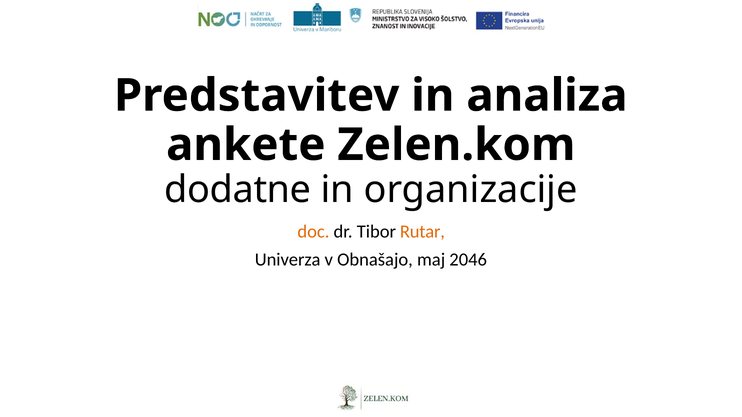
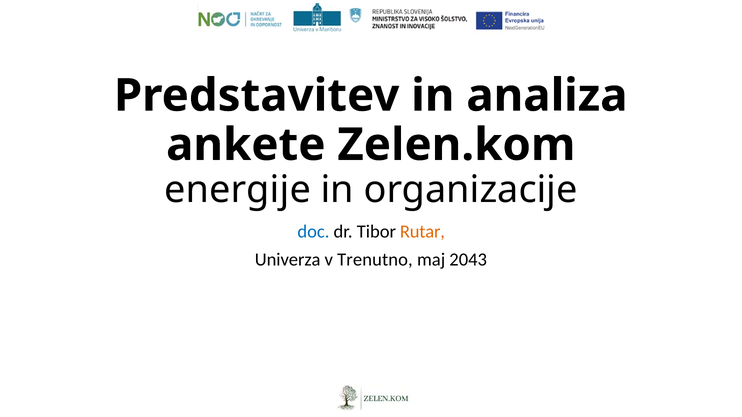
dodatne: dodatne -> energije (238, 190)
doc colour: orange -> blue (313, 232)
Obnašajo: Obnašajo -> Trenutno (375, 260)
2046: 2046 -> 2043 (468, 260)
